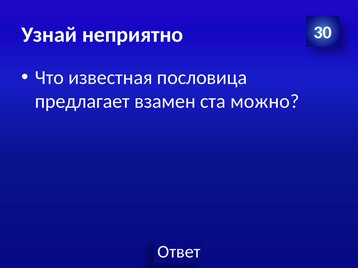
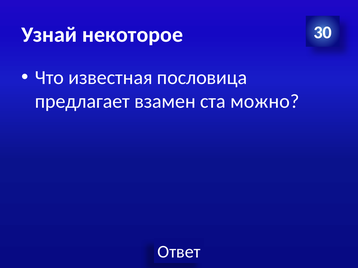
неприятно: неприятно -> некоторое (133, 35)
